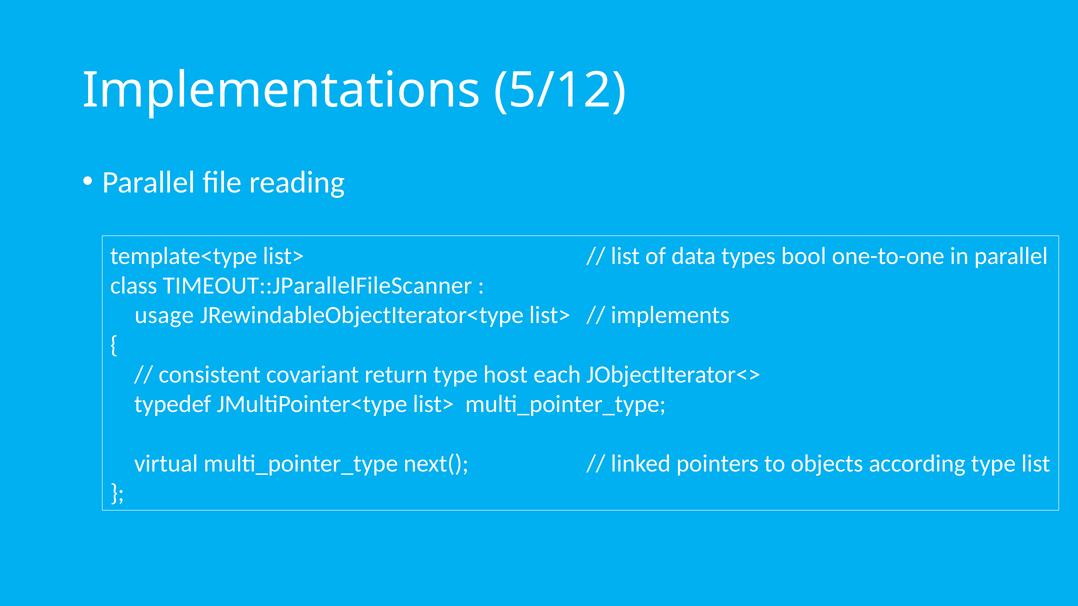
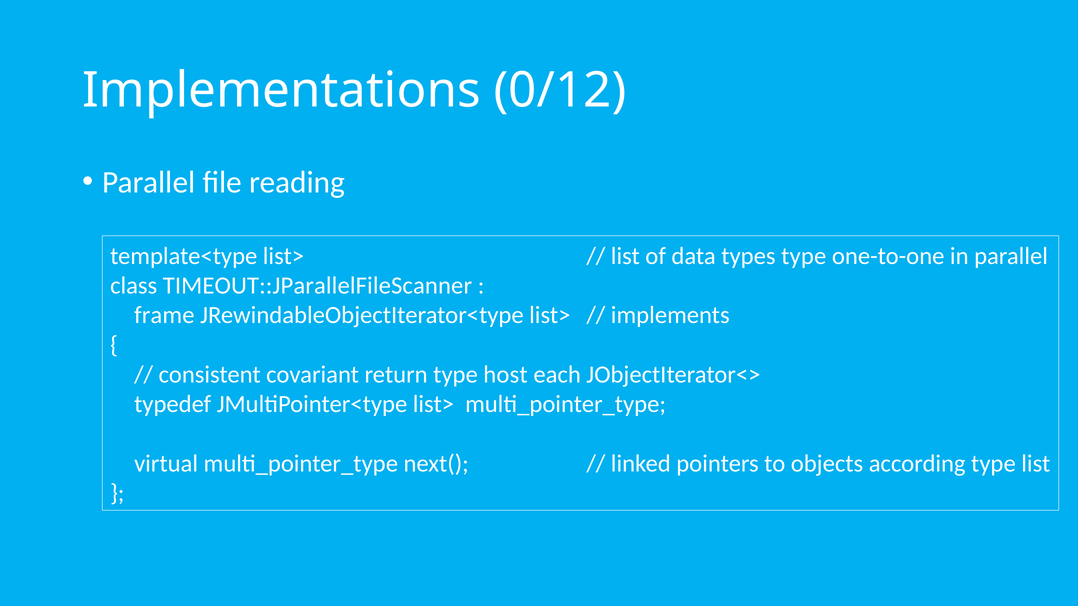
5/12: 5/12 -> 0/12 (560, 91)
types bool: bool -> type (804, 256)
usage: usage -> frame (164, 316)
